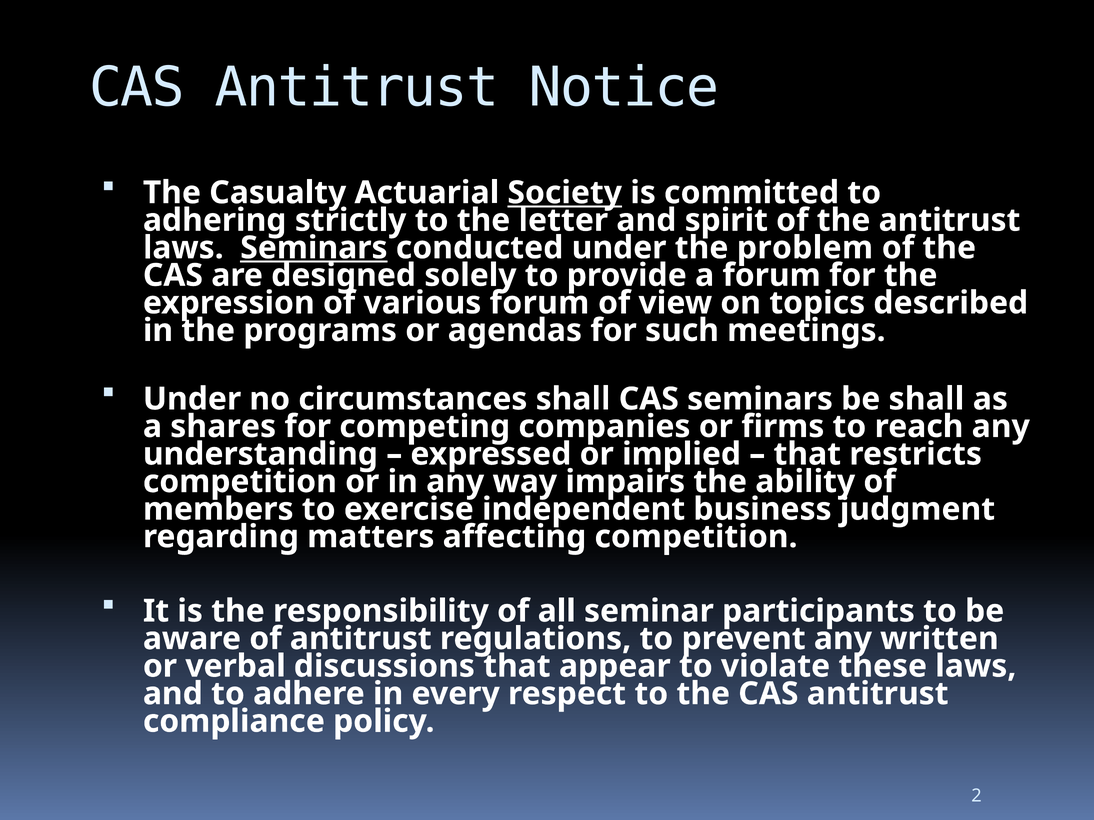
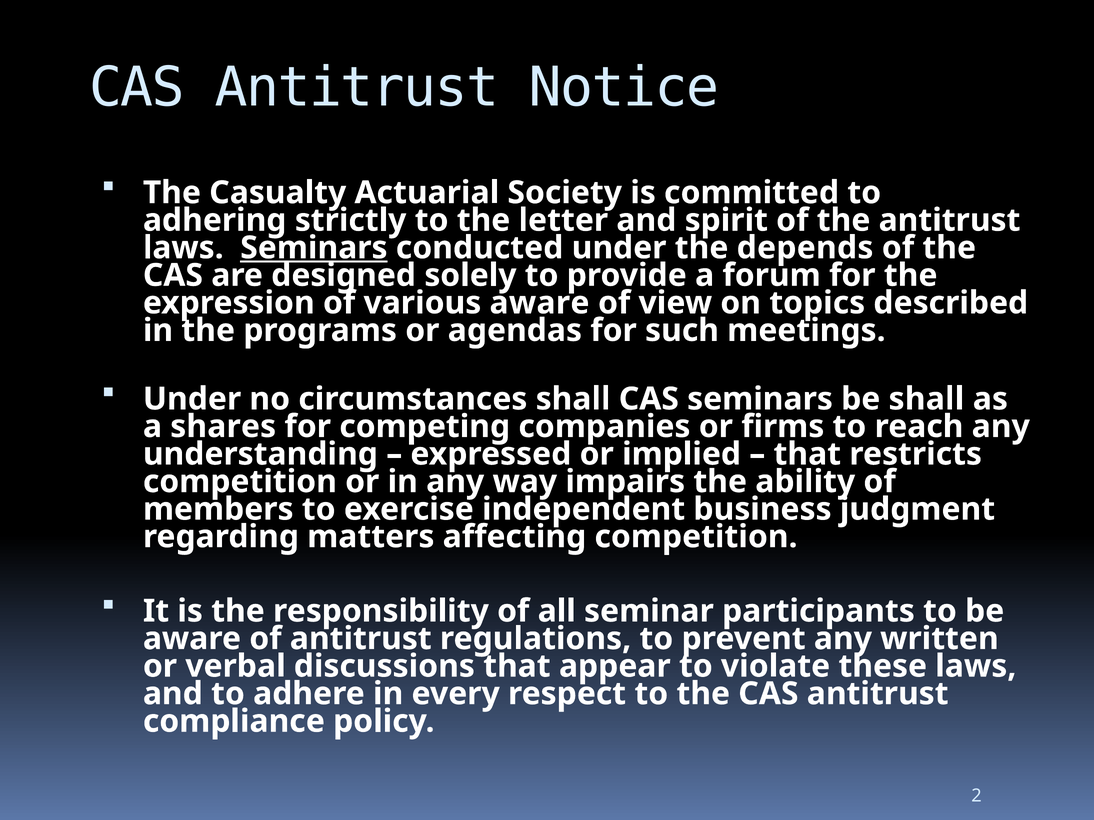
Society underline: present -> none (565, 193)
problem: problem -> depends (805, 248)
various forum: forum -> aware (539, 303)
